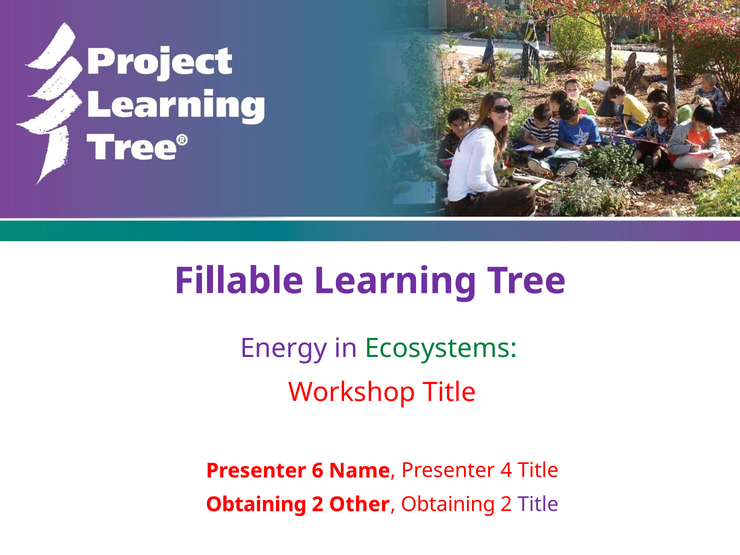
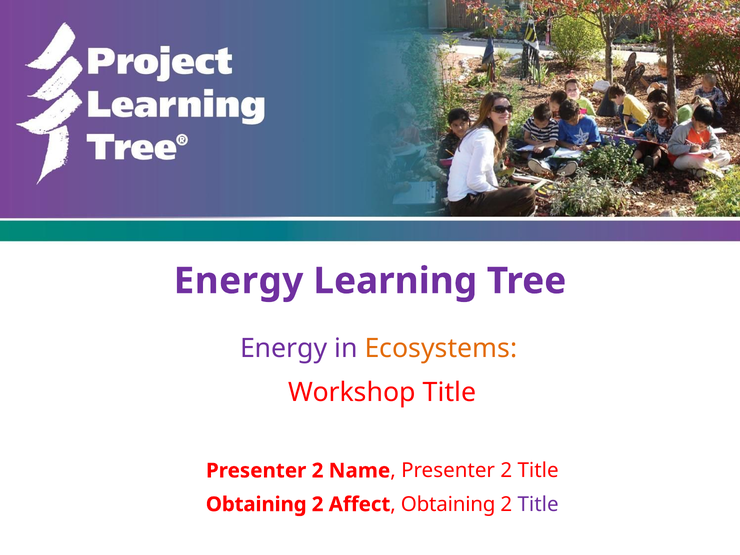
Fillable: Fillable -> Energy (238, 281)
Ecosystems colour: green -> orange (441, 348)
6: 6 -> 2 (318, 471)
4: 4 -> 2 (506, 471)
Other: Other -> Affect (360, 504)
